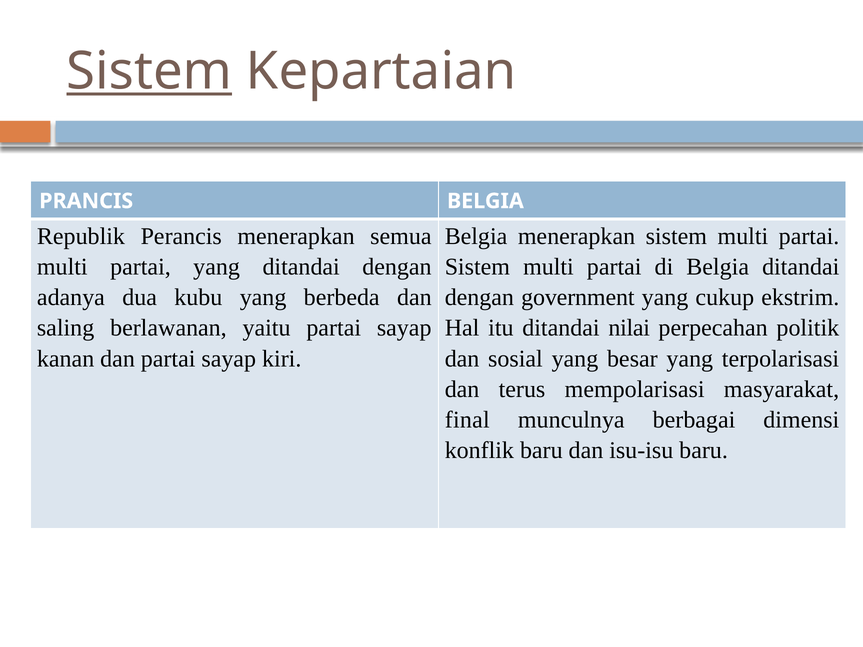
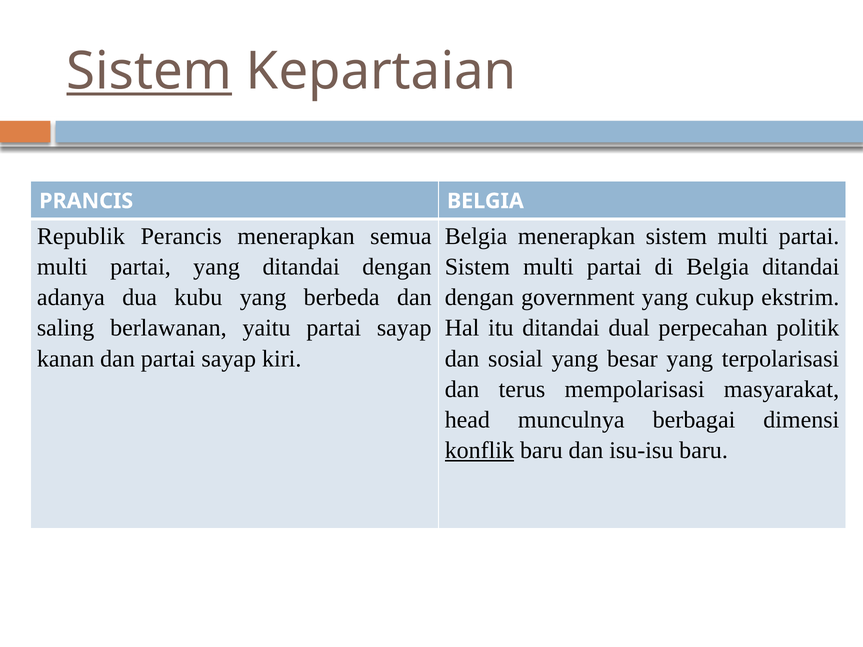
nilai: nilai -> dual (629, 328)
final: final -> head (467, 420)
konflik underline: none -> present (479, 450)
